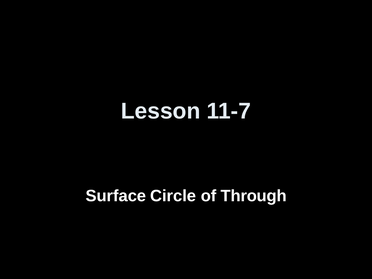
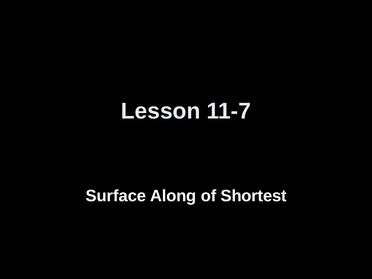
Circle: Circle -> Along (173, 196)
Through: Through -> Shortest (254, 196)
